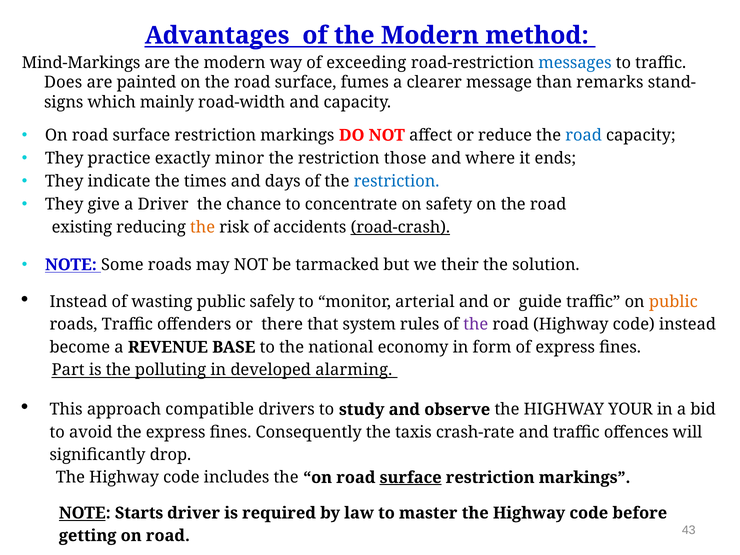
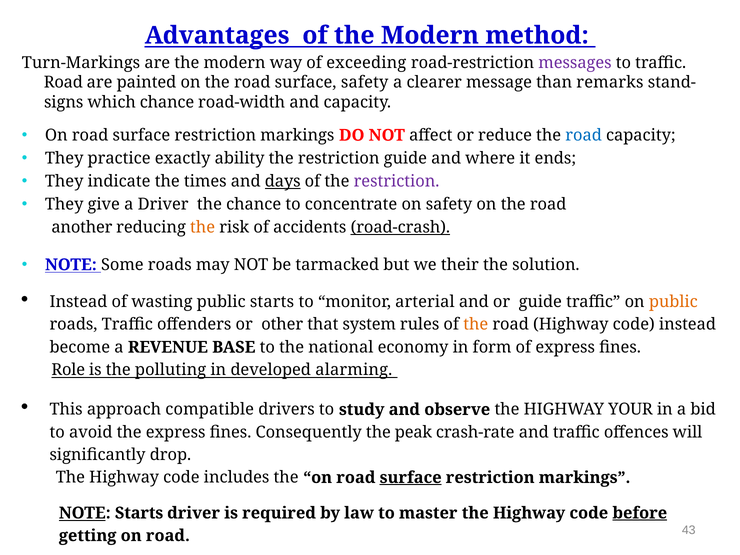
Mind-Markings: Mind-Markings -> Turn-Markings (81, 63)
messages colour: blue -> purple (575, 63)
Does: Does -> Road (63, 83)
surface fumes: fumes -> safety (365, 83)
which mainly: mainly -> chance (167, 102)
minor: minor -> ability (240, 158)
restriction those: those -> guide (405, 158)
days underline: none -> present (283, 181)
restriction colour: blue -> purple (397, 181)
existing: existing -> another (82, 227)
public safely: safely -> starts (272, 302)
there: there -> other (282, 325)
the colour: purple -> orange (476, 325)
Part: Part -> Role (68, 370)
taxis: taxis -> peak (413, 432)
before underline: none -> present (640, 513)
